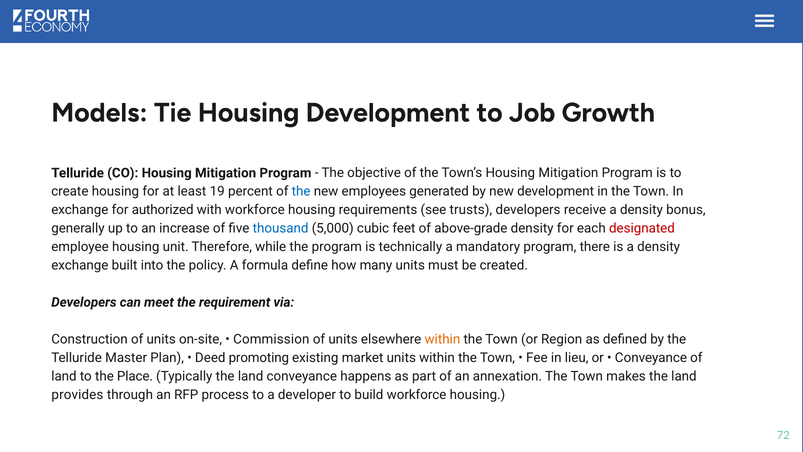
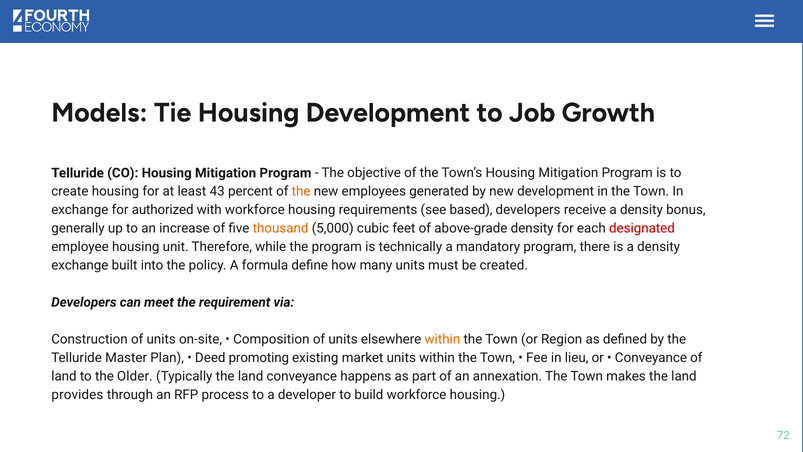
19: 19 -> 43 (217, 191)
the colour: blue -> orange (301, 191)
trusts: trusts -> based (471, 210)
thousand colour: blue -> orange (281, 228)
Commission: Commission -> Composition (271, 339)
Place: Place -> Older (135, 376)
